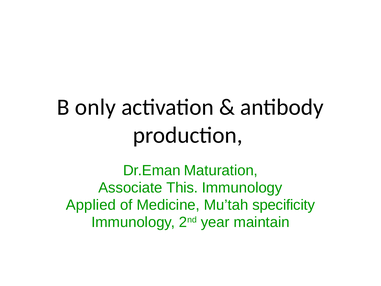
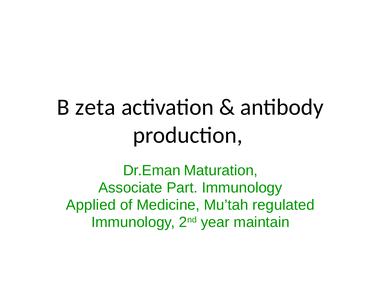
only: only -> zeta (95, 107)
This: This -> Part (182, 188)
specificity: specificity -> regulated (284, 205)
